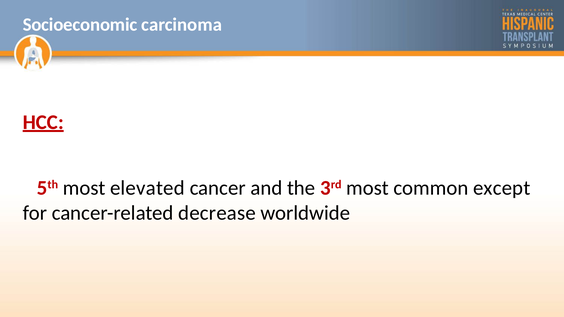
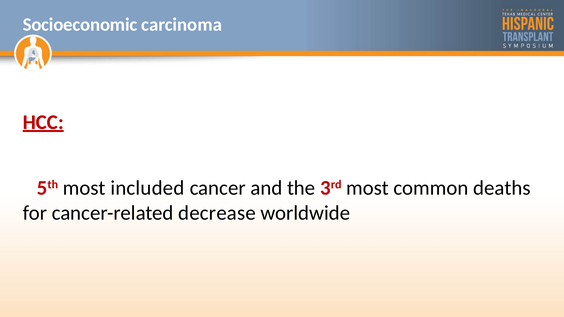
elevated: elevated -> included (147, 188)
except: except -> deaths (502, 188)
